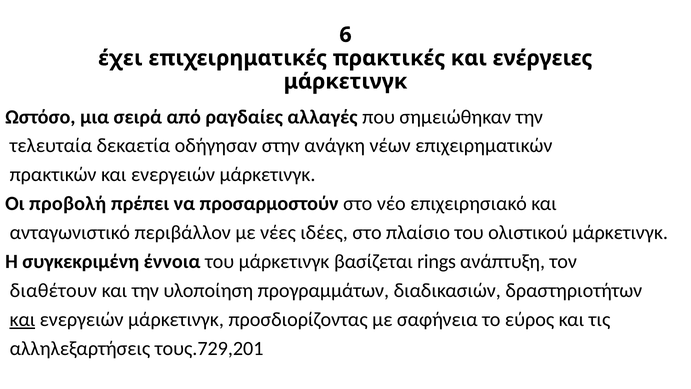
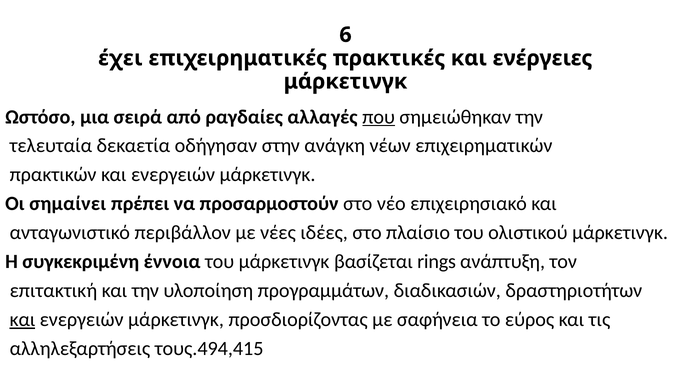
που underline: none -> present (379, 117)
προβολή: προβολή -> σημαίνει (68, 204)
διαθέτουν: διαθέτουν -> επιτακτική (53, 290)
τους.729,201: τους.729,201 -> τους.494,415 (209, 348)
